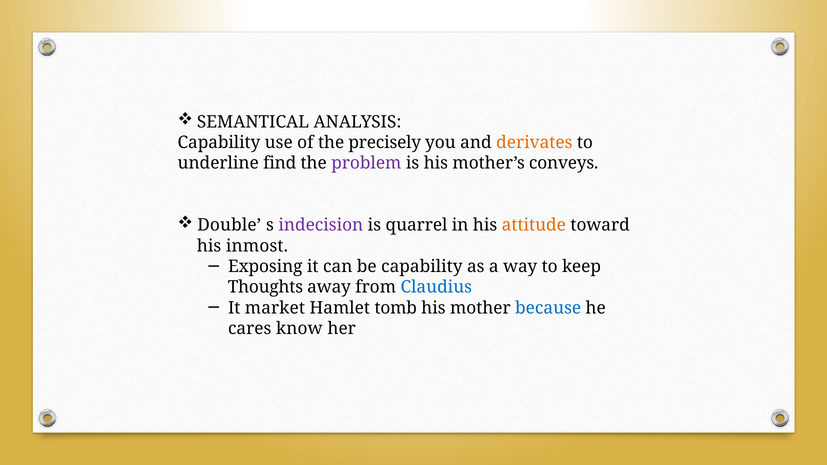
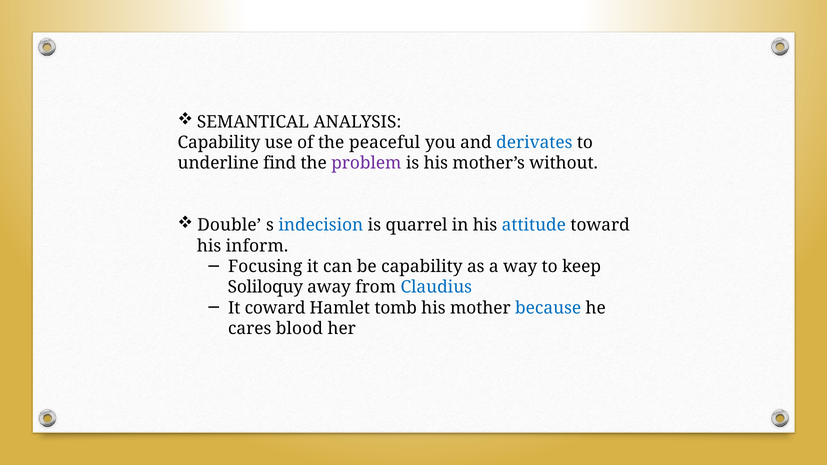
precisely: precisely -> peaceful (385, 143)
derivates colour: orange -> blue (534, 143)
conveys: conveys -> without (564, 163)
indecision colour: purple -> blue (321, 225)
attitude colour: orange -> blue (534, 225)
inmost: inmost -> inform (257, 246)
Exposing: Exposing -> Focusing (265, 267)
Thoughts: Thoughts -> Soliloquy (265, 287)
market: market -> coward (275, 308)
know: know -> blood (299, 329)
